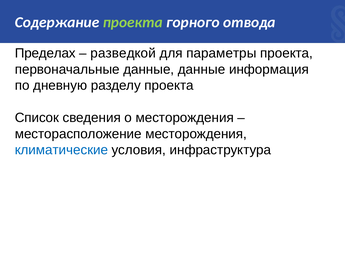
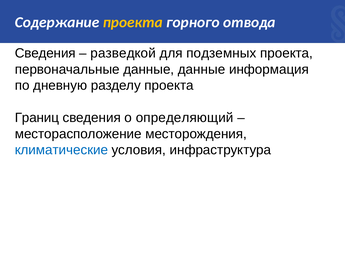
проекта colour: light green -> yellow (133, 22)
Пределах: Пределах -> Сведения (45, 53)
параметры: параметры -> подземных (221, 53)
Список: Список -> Границ (37, 118)
о месторождения: месторождения -> определяющий (185, 118)
